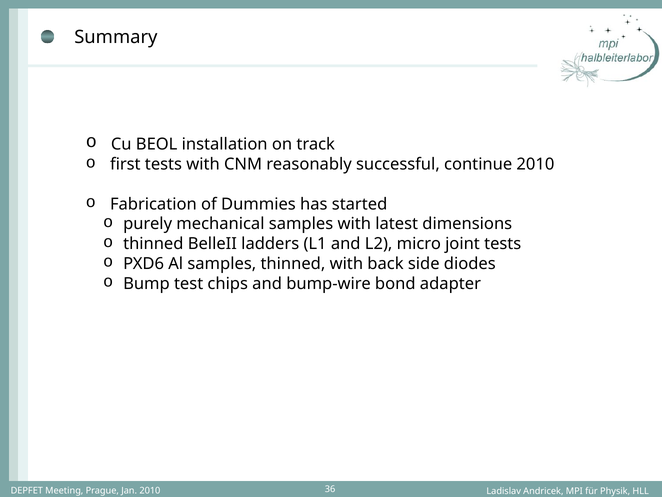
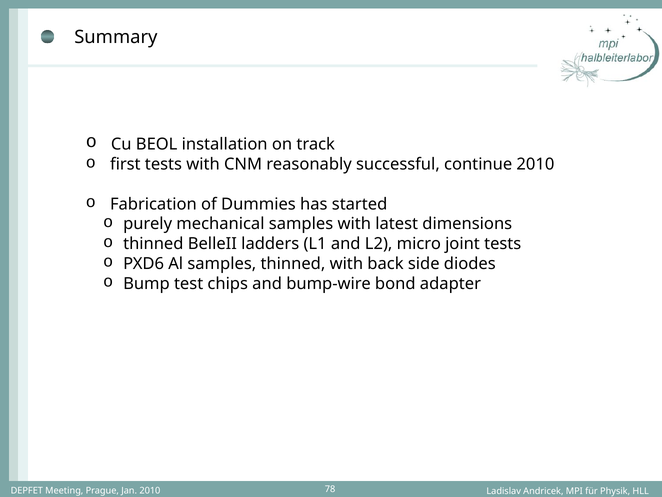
36: 36 -> 78 (330, 488)
